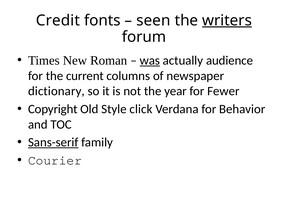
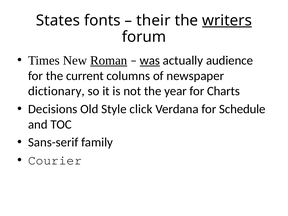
Credit: Credit -> States (58, 20)
seen: seen -> their (153, 20)
Roman underline: none -> present (109, 60)
Fewer: Fewer -> Charts (223, 91)
Copyright: Copyright -> Decisions (53, 109)
Behavior: Behavior -> Schedule (242, 109)
Sans-serif underline: present -> none (53, 142)
